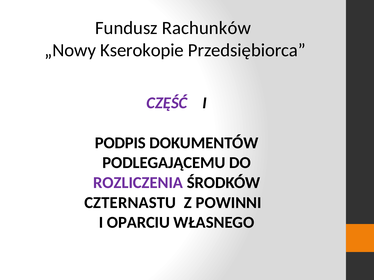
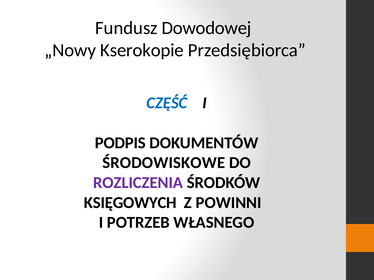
Rachunków: Rachunków -> Dowodowej (206, 28)
CZĘŚĆ colour: purple -> blue (167, 103)
PODLEGAJĄCEMU: PODLEGAJĄCEMU -> ŚRODOWISKOWE (164, 163)
CZTERNASTU: CZTERNASTU -> KSIĘGOWYCH (130, 203)
OPARCIU: OPARCIU -> POTRZEB (138, 223)
